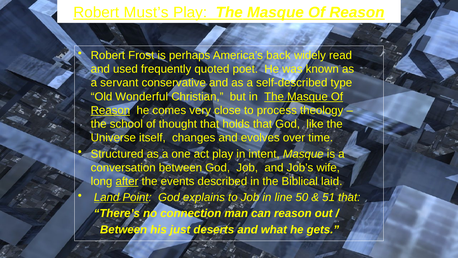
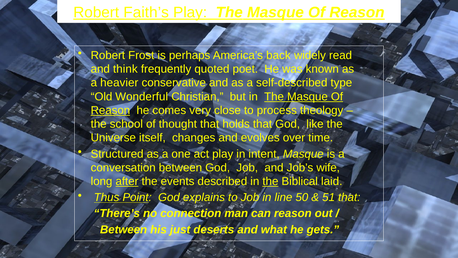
Must’s: Must’s -> Faith’s (146, 13)
used: used -> think (125, 69)
servant: servant -> heavier (119, 83)
the underline: none -> present (270, 181)
Land: Land -> Thus (107, 197)
